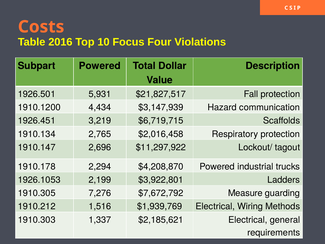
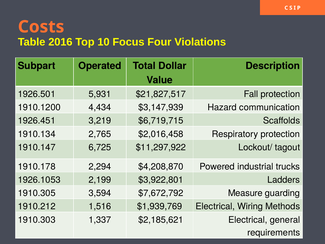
Subpart Powered: Powered -> Operated (100, 66)
2,696: 2,696 -> 6,725 (100, 147)
7,276: 7,276 -> 3,594 (100, 193)
